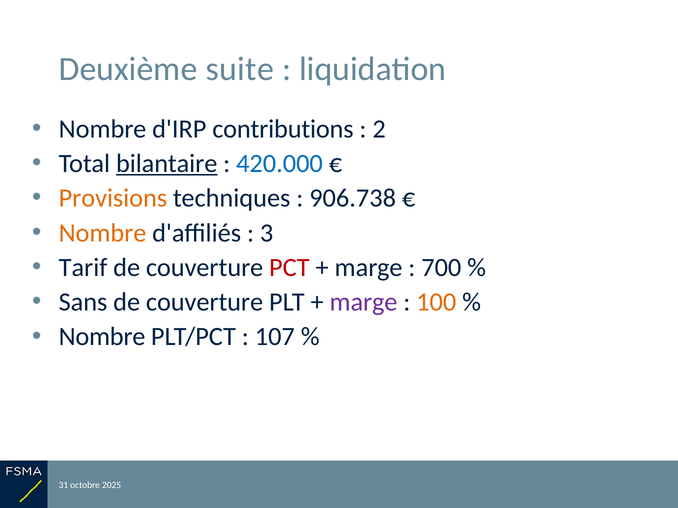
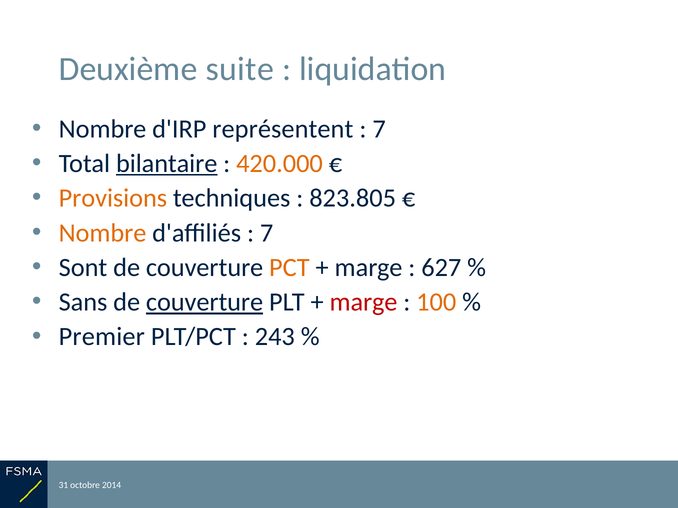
contributions: contributions -> représentent (283, 129)
2: 2 -> 7 (379, 129)
420.000 colour: blue -> orange (279, 164)
906.738: 906.738 -> 823.805 (353, 198)
3: 3 -> 7 (267, 233)
Tarif: Tarif -> Sont (83, 268)
PCT colour: red -> orange (289, 268)
700: 700 -> 627 (441, 268)
couverture underline: none -> present (205, 302)
marge colour: purple -> red (364, 302)
Nombre: Nombre -> Premier (102, 337)
107: 107 -> 243 (275, 337)
octobre 2025: 2025 -> 2014 (112, 485)
